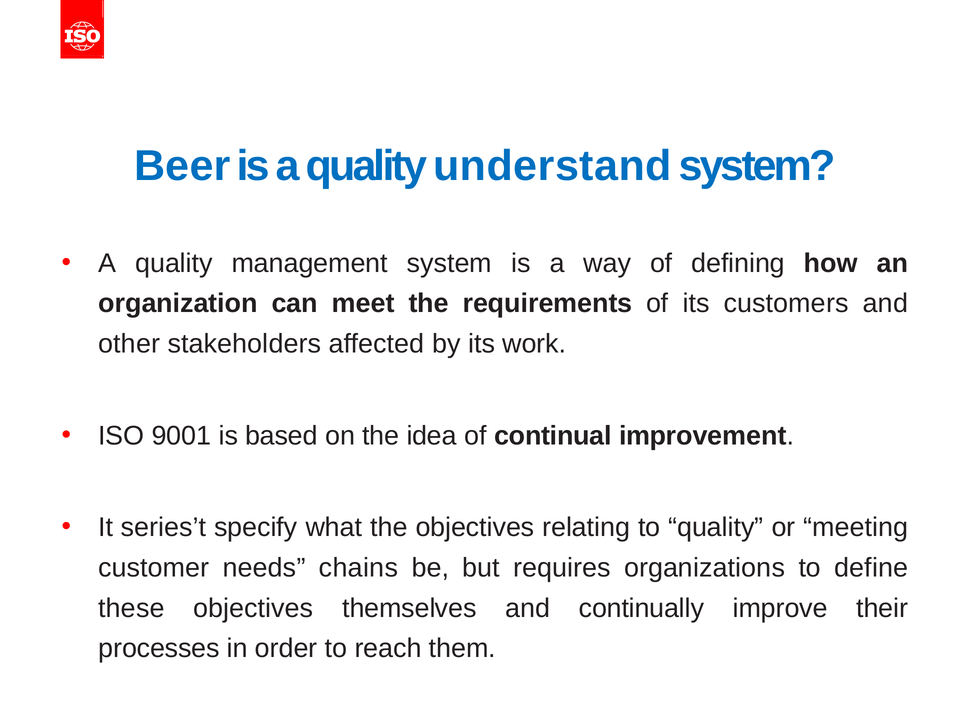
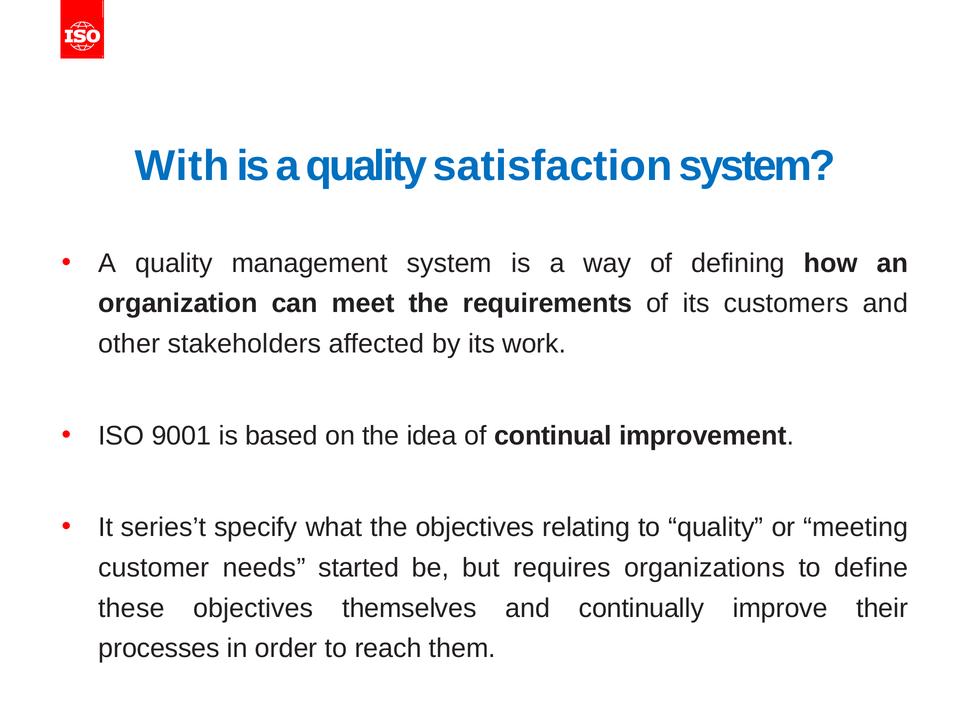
Beer: Beer -> With (182, 166)
understand: understand -> satisfaction (553, 166)
chains: chains -> started (359, 567)
